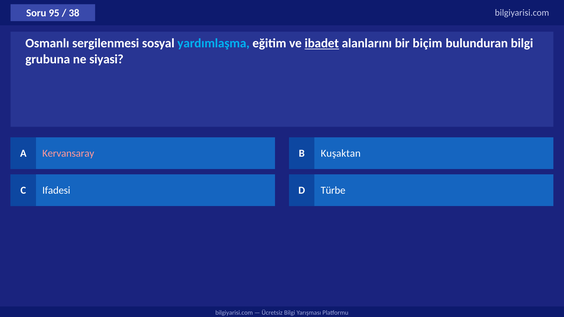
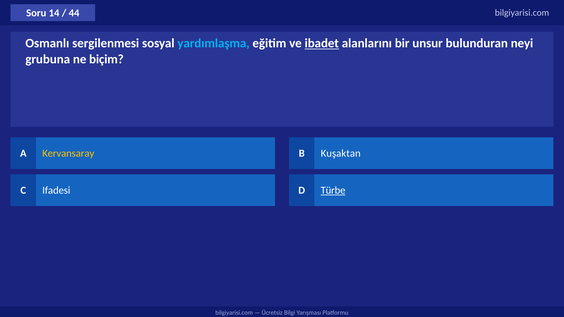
95: 95 -> 14 (54, 13)
38: 38 -> 44 (74, 13)
biçim: biçim -> unsur (428, 43)
bulunduran bilgi: bilgi -> neyi (522, 43)
siyasi: siyasi -> biçim (106, 59)
Kervansaray colour: pink -> yellow (68, 153)
Türbe underline: none -> present (333, 190)
